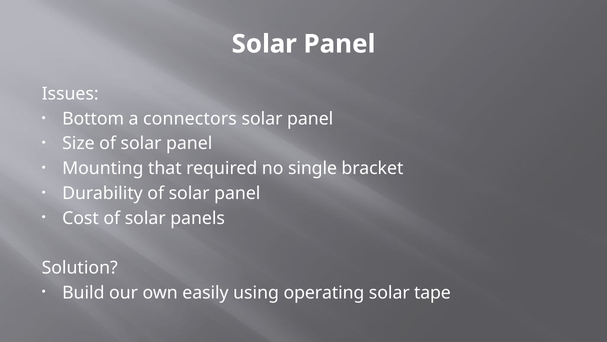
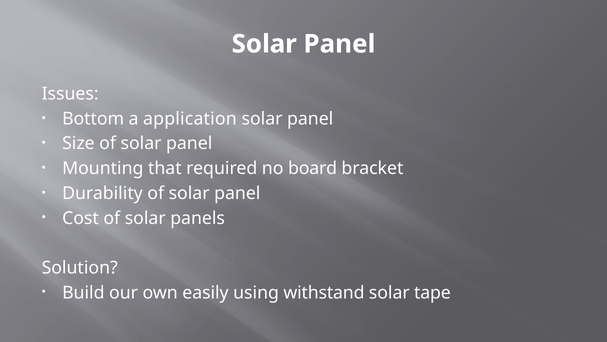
connectors: connectors -> application (190, 119)
single: single -> board (313, 168)
operating: operating -> withstand (324, 292)
